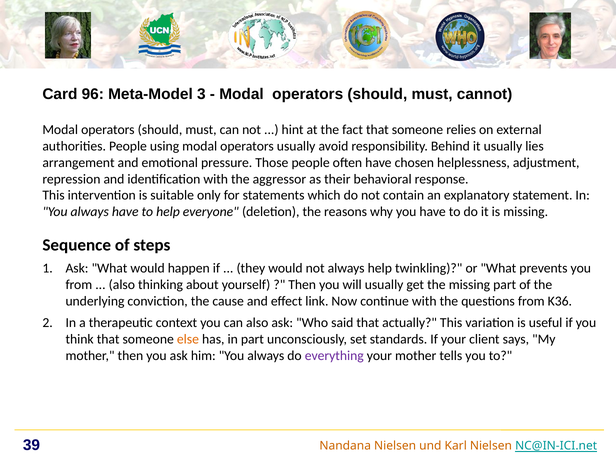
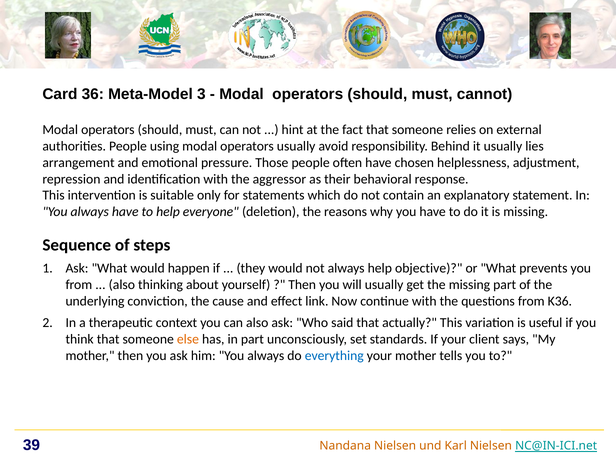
96: 96 -> 36 (93, 94)
twinkling: twinkling -> objective (429, 268)
everything colour: purple -> blue (334, 356)
